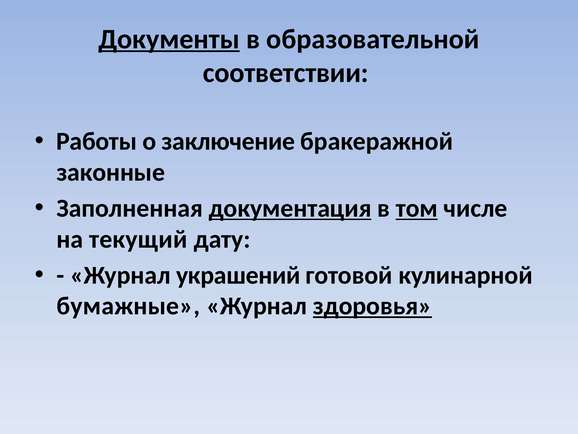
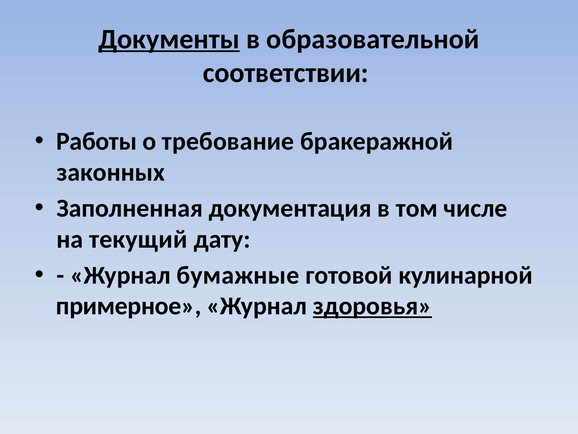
заключение: заключение -> требование (228, 141)
законные: законные -> законных (111, 172)
документация underline: present -> none (290, 208)
том underline: present -> none (417, 208)
украшений: украшений -> бумажные (238, 275)
бумажные: бумажные -> примерное (129, 306)
